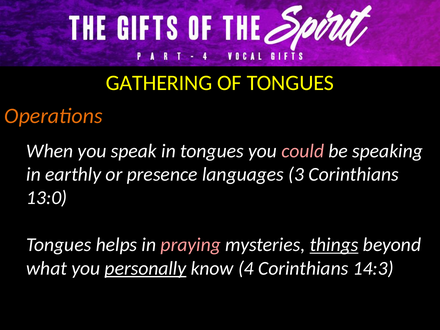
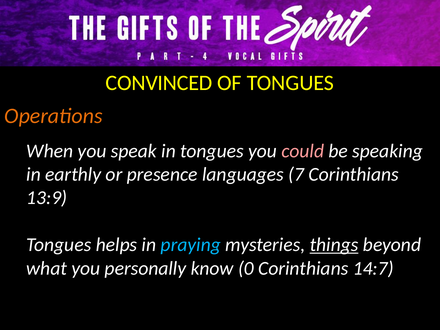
GATHERING: GATHERING -> CONVINCED (159, 83)
3: 3 -> 7 (296, 174)
13:0: 13:0 -> 13:9 (47, 198)
praying colour: pink -> light blue (191, 245)
personally underline: present -> none (145, 268)
4: 4 -> 0 (246, 268)
14:3: 14:3 -> 14:7 (373, 268)
